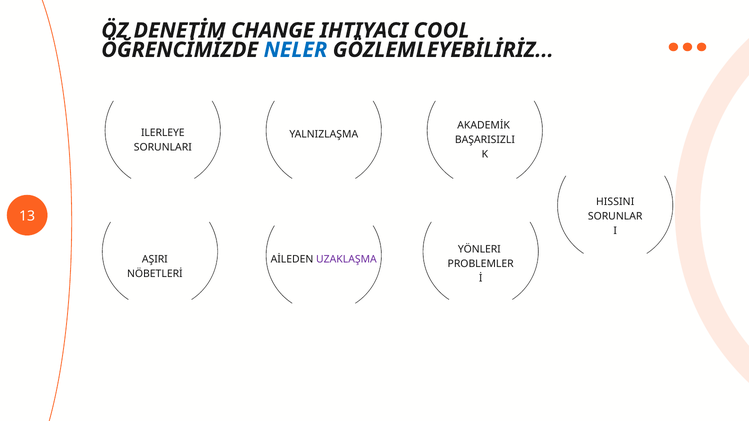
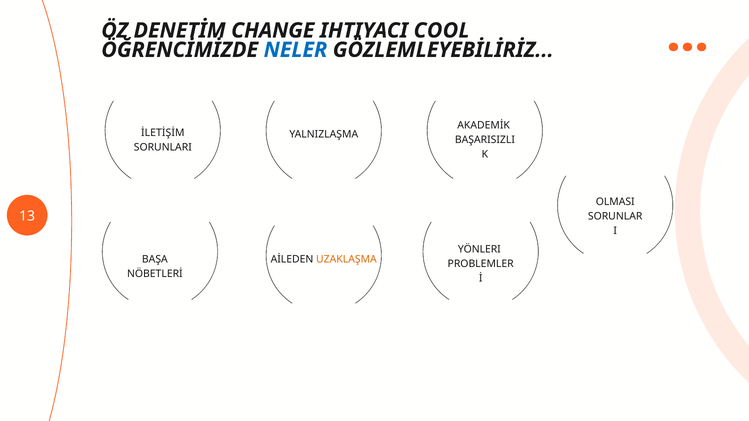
ILERLEYE: ILERLEYE -> İLETİŞİM (163, 133)
HISSINI: HISSINI -> OLMASI (615, 202)
AŞIRI: AŞIRI -> BAŞA (155, 259)
UZAKLAŞMA colour: purple -> orange (346, 259)
